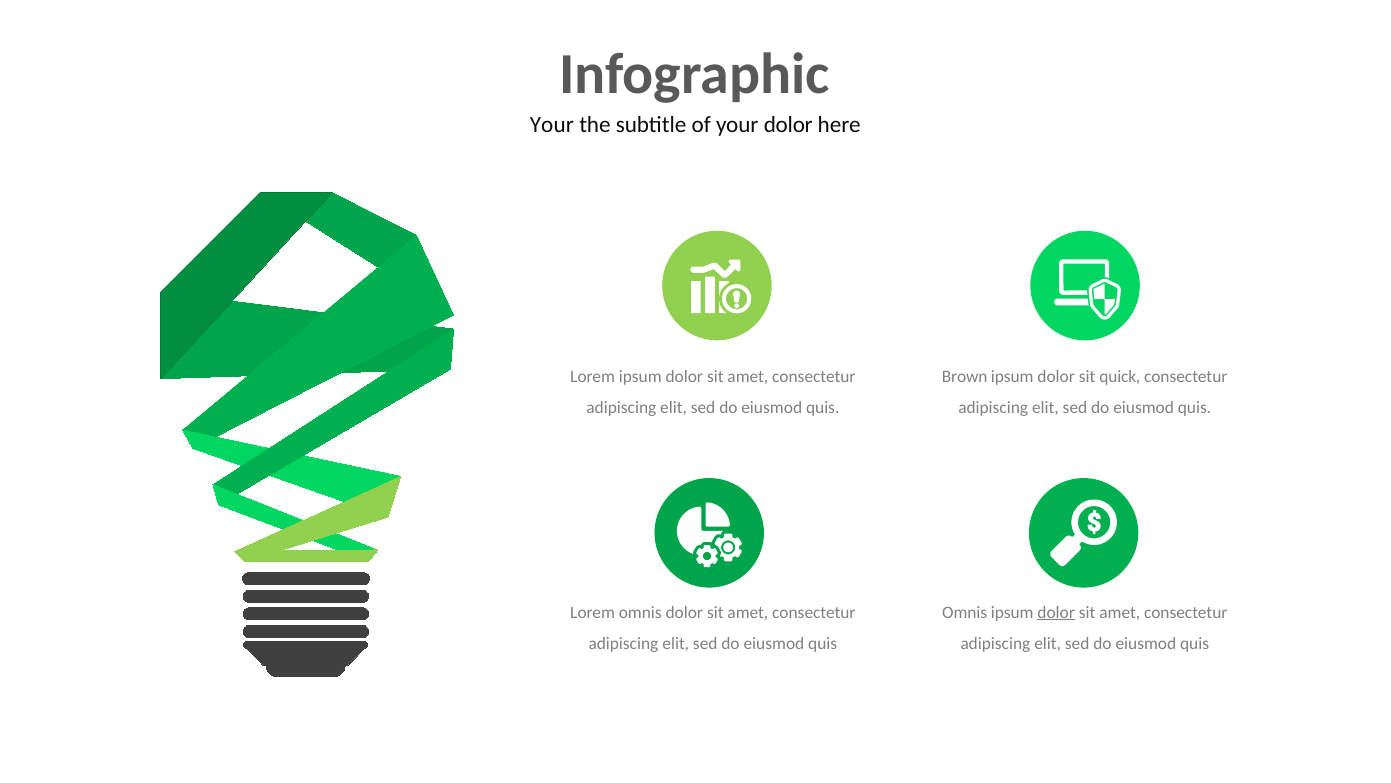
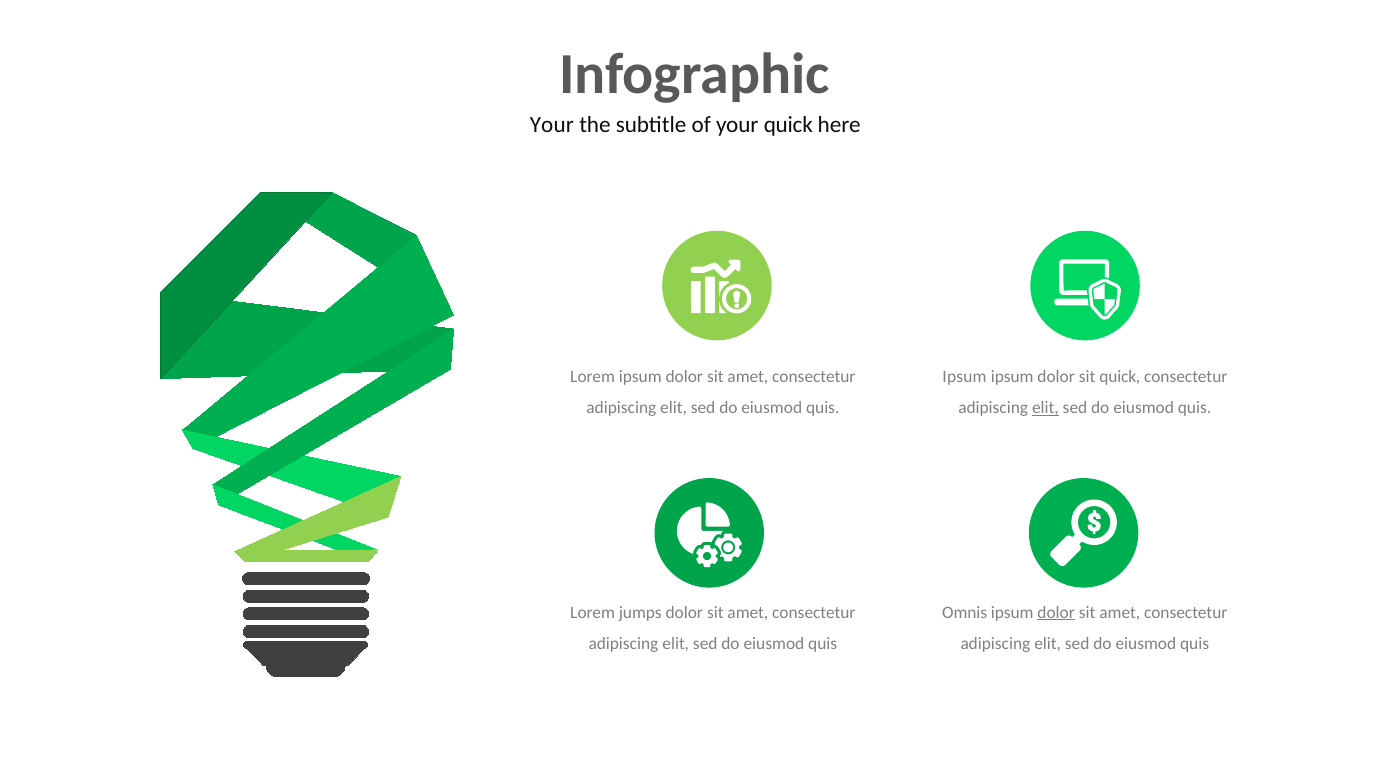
your dolor: dolor -> quick (788, 125)
Brown: Brown -> Ipsum (964, 376)
elit underline: none -> present (1045, 407)
Lorem omnis: omnis -> jumps (640, 612)
